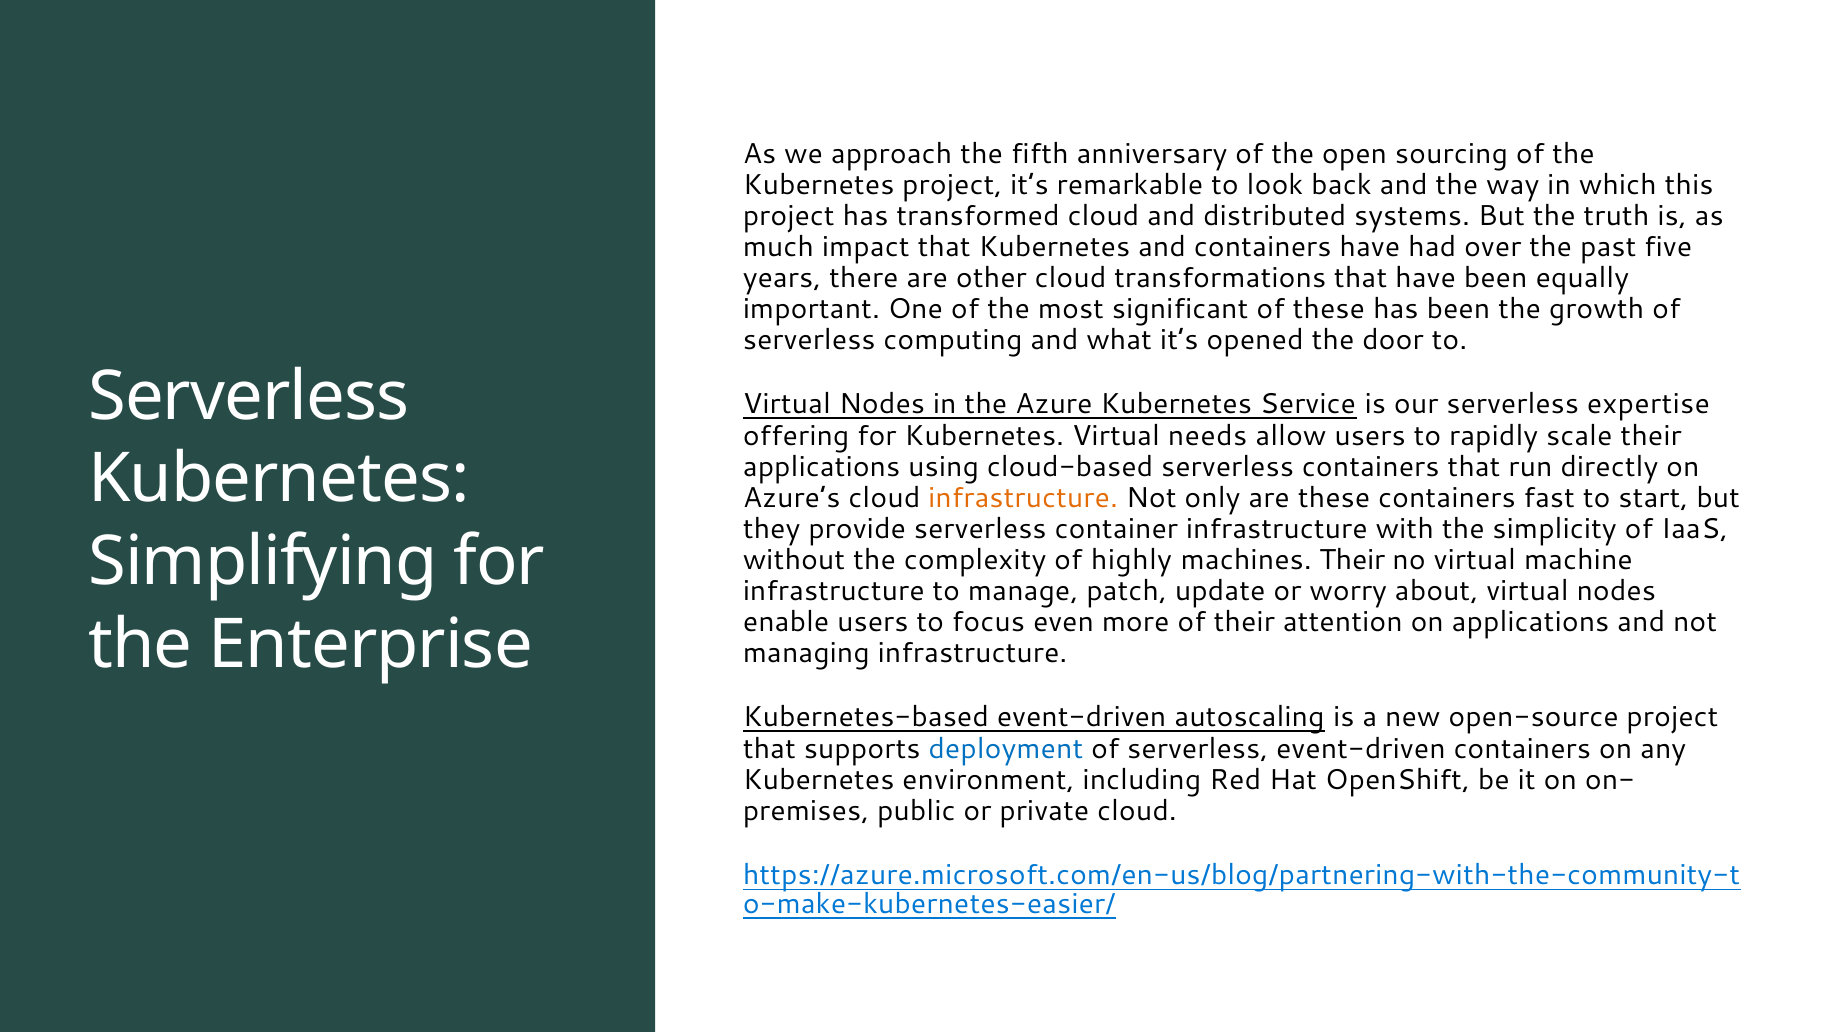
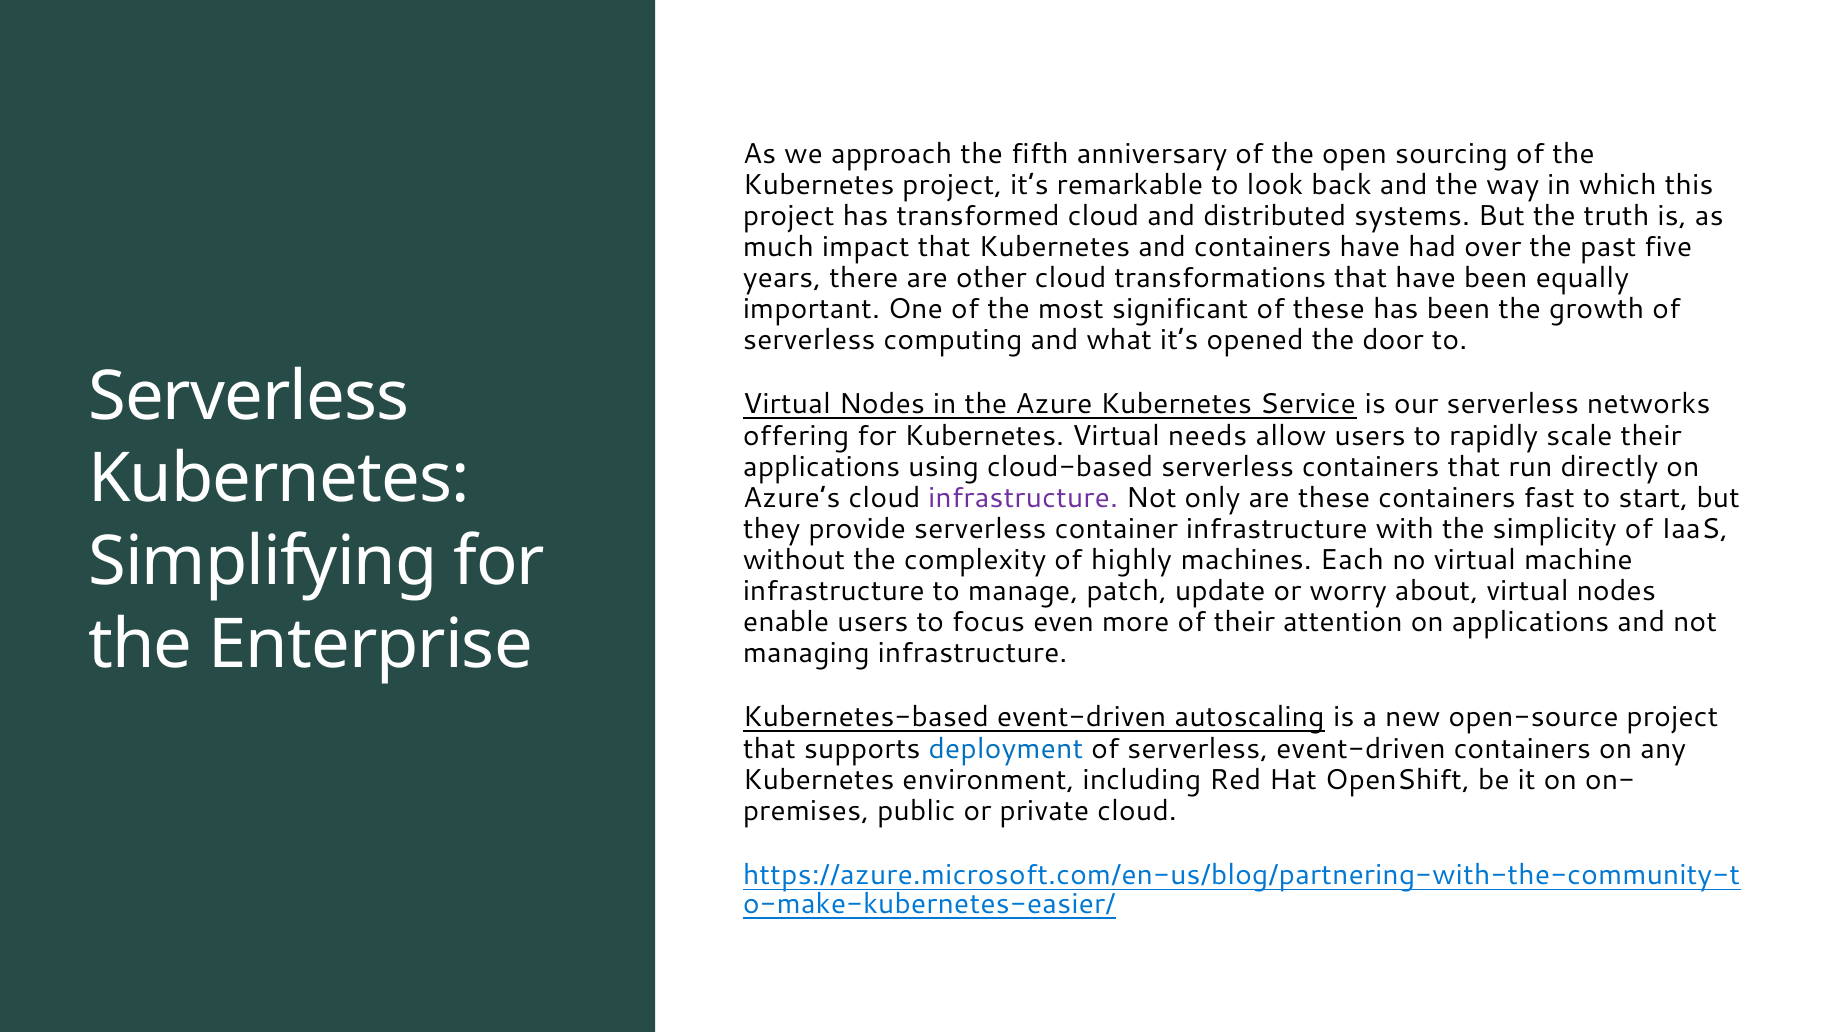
expertise: expertise -> networks (1649, 404)
infrastructure colour: orange -> purple (1023, 498)
machines Their: Their -> Each (1352, 560)
